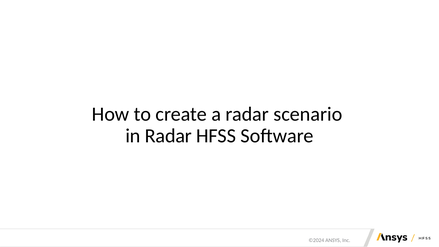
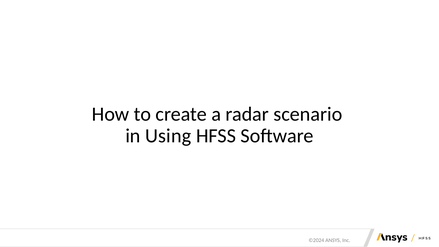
in Radar: Radar -> Using (168, 136)
